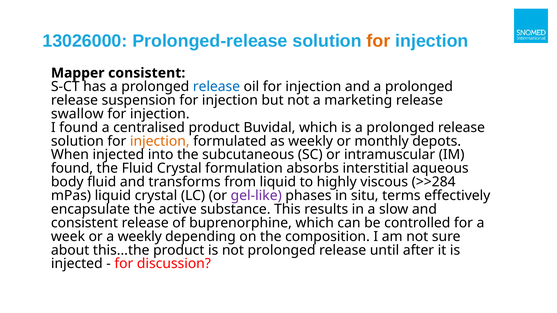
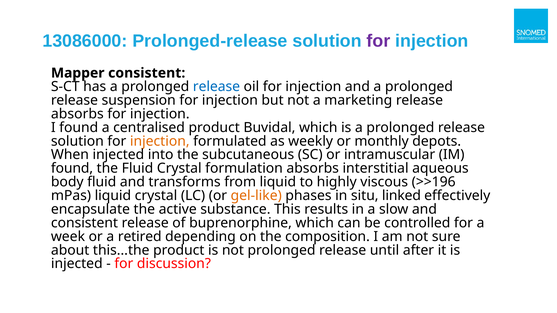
13026000: 13026000 -> 13086000 (85, 41)
for colour: orange -> purple (378, 41)
swallow: swallow -> absorbs (77, 114)
>>284: >>284 -> >>196 (434, 182)
gel-like colour: purple -> orange (256, 196)
terms: terms -> linked (401, 196)
a weekly: weekly -> retired (140, 237)
